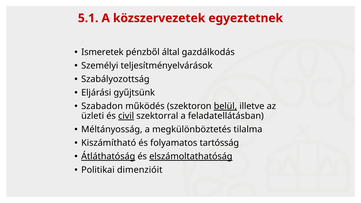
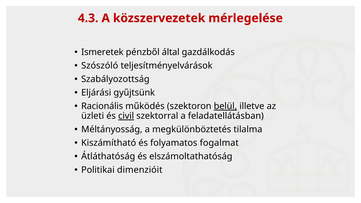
5.1: 5.1 -> 4.3 (88, 18)
egyeztetnek: egyeztetnek -> mérlegelése (246, 18)
Személyi: Személyi -> Szószóló (100, 66)
Szabadon: Szabadon -> Racionális (102, 106)
tartósság: tartósság -> fogalmat (219, 143)
Átláthatóság underline: present -> none (108, 157)
elszámoltathatóság underline: present -> none (191, 157)
